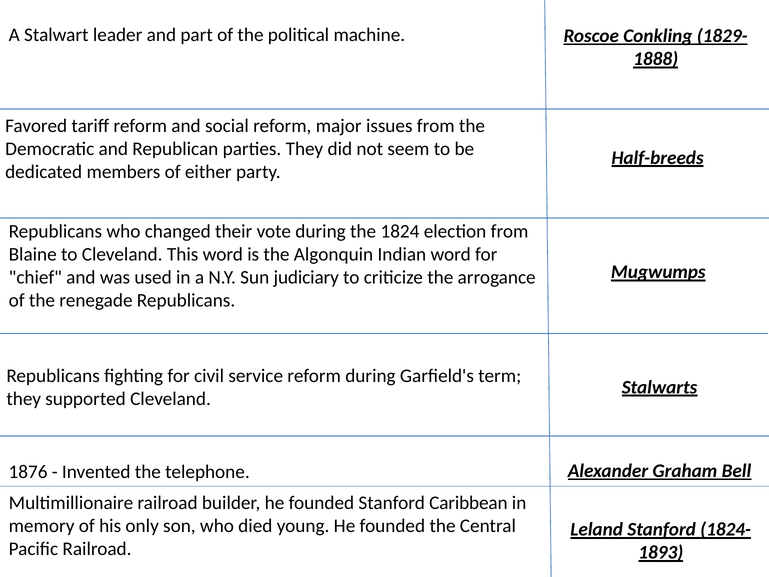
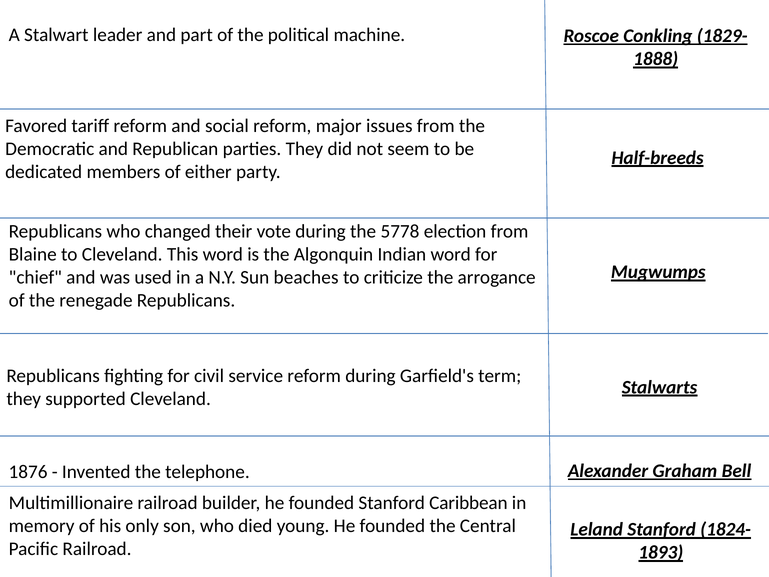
1824: 1824 -> 5778 (400, 231)
judiciary: judiciary -> beaches (306, 277)
